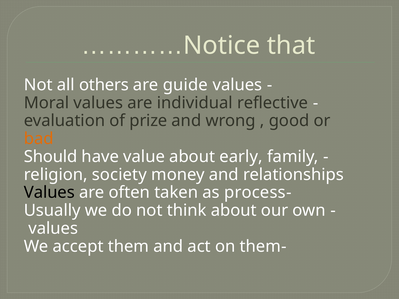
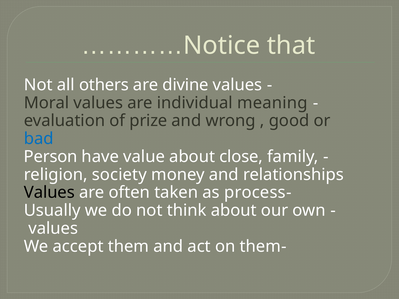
guide: guide -> divine (185, 85)
reflective: reflective -> meaning (272, 103)
bad colour: orange -> blue (39, 139)
Should: Should -> Person (51, 157)
early: early -> close (241, 157)
